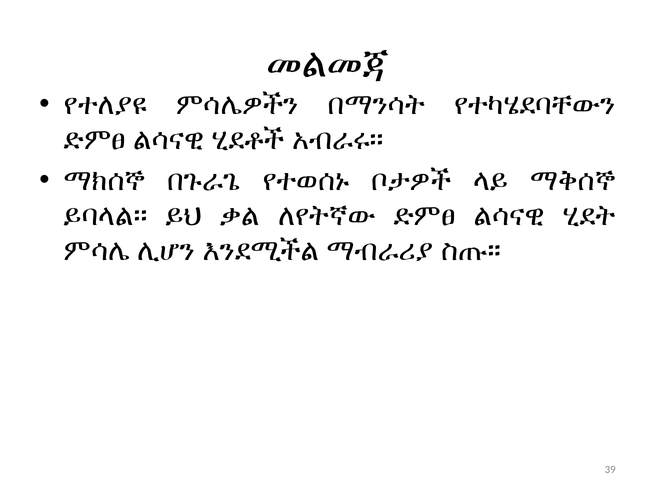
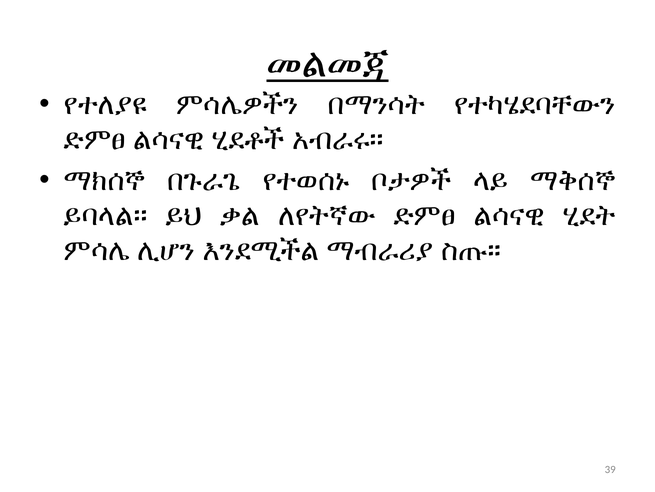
መልመጃ underline: none -> present (328, 63)
